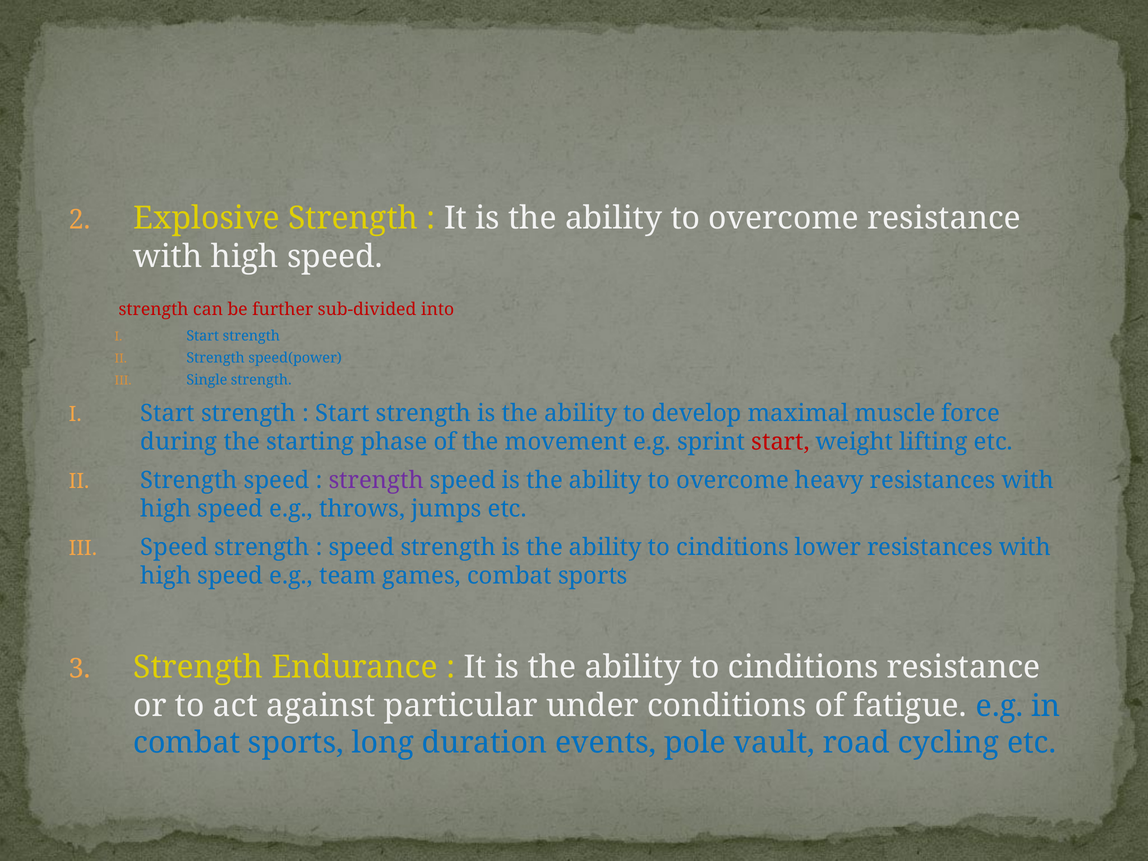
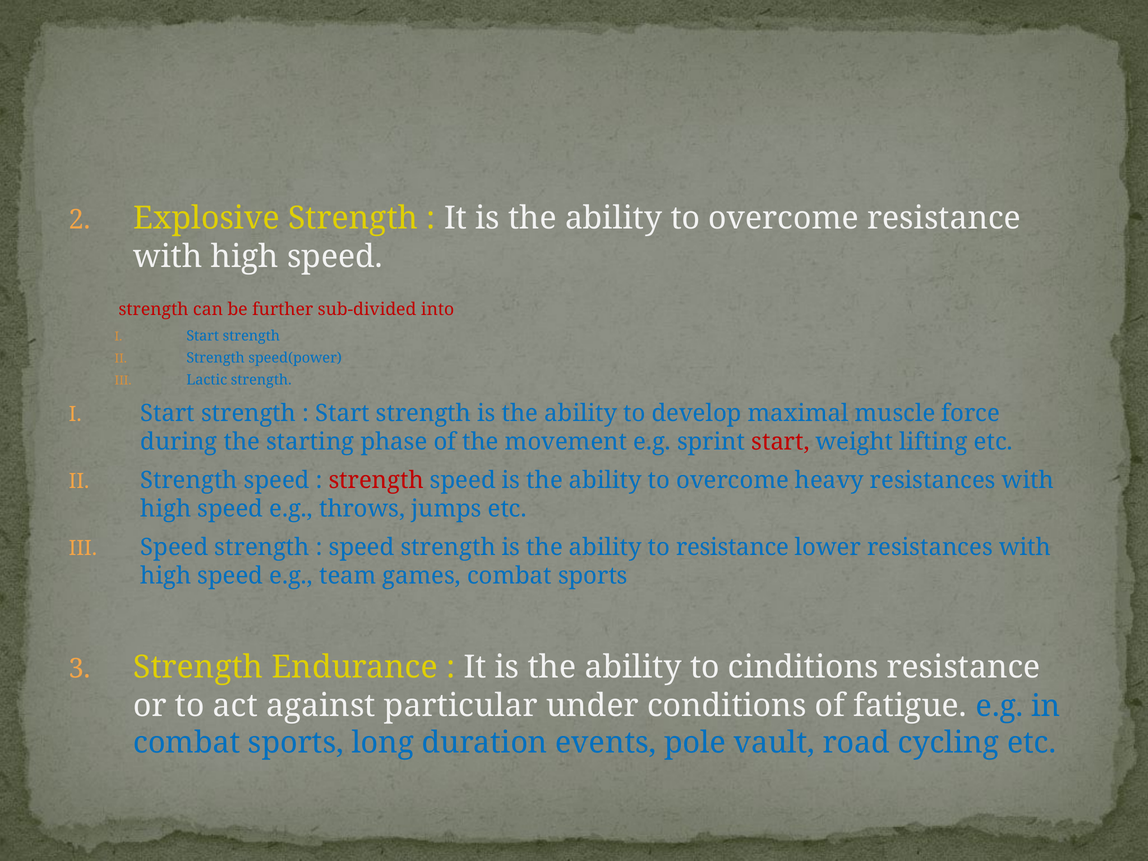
Single: Single -> Lactic (207, 380)
strength colour: purple -> red (376, 480)
cinditions: cinditions -> resistance (733, 547)
